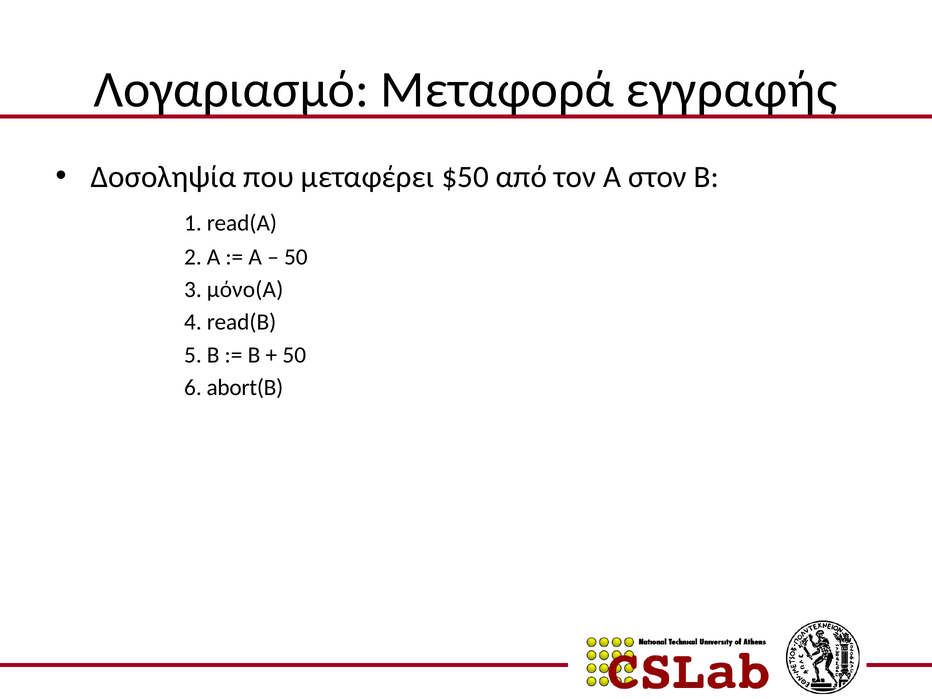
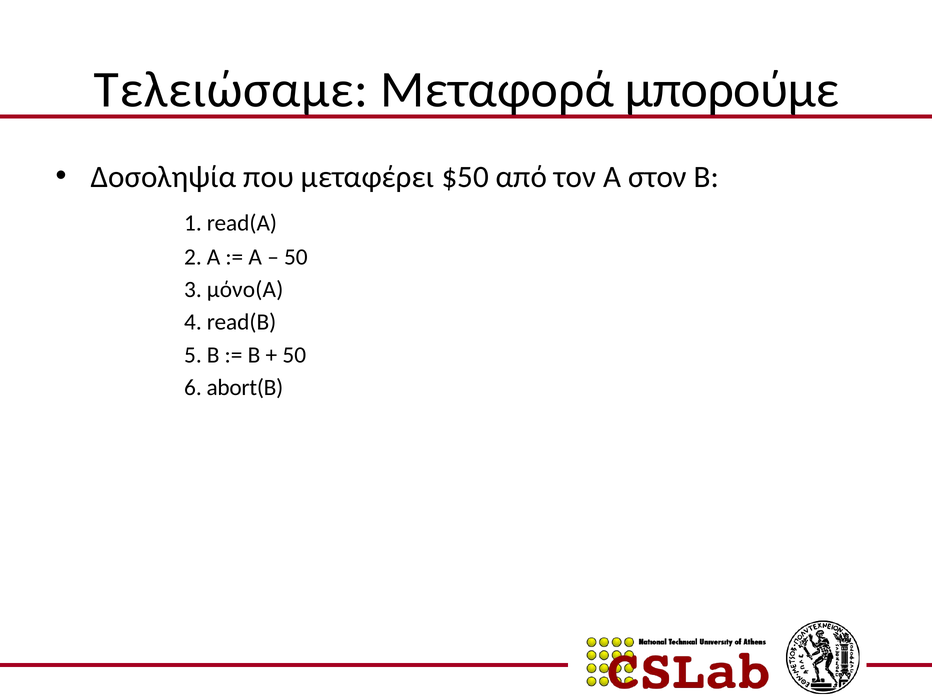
Λογαριασμό: Λογαριασμό -> Τελειώσαμε (231, 90)
εγγραφής: εγγραφής -> µπορούµε (732, 90)
